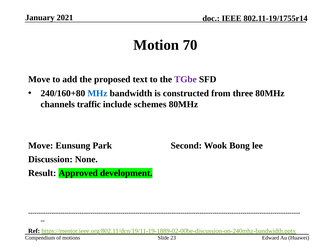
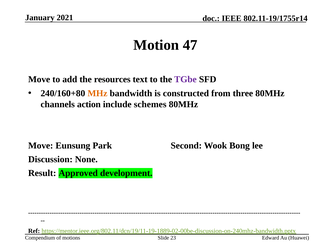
70: 70 -> 47 (190, 45)
proposed: proposed -> resources (112, 80)
MHz colour: blue -> orange (97, 93)
traffic: traffic -> action (89, 104)
